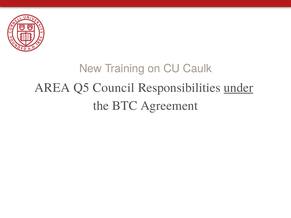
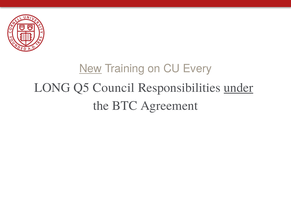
New underline: none -> present (90, 69)
Caulk: Caulk -> Every (197, 69)
AREA: AREA -> LONG (52, 88)
